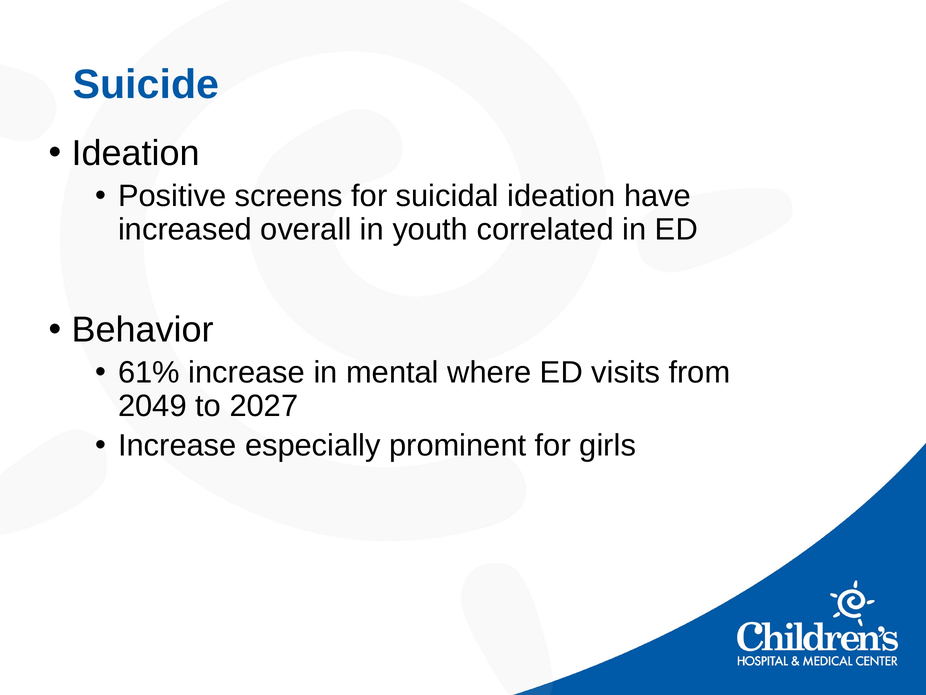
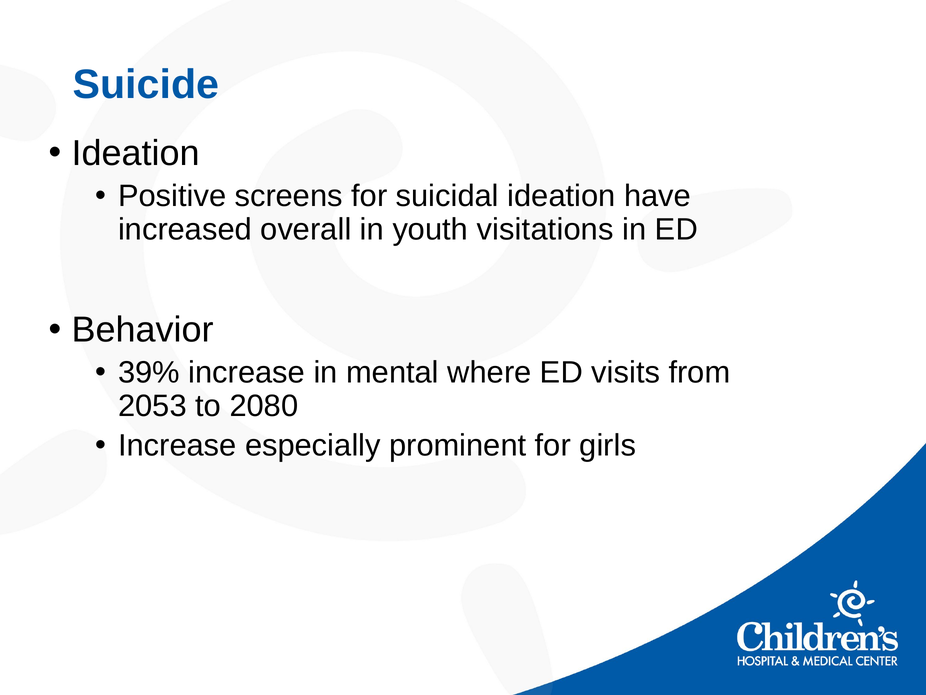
correlated: correlated -> visitations (545, 229)
61%: 61% -> 39% (149, 372)
2049: 2049 -> 2053 (152, 406)
2027: 2027 -> 2080 (264, 406)
